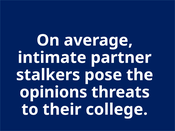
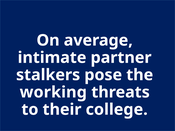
opinions: opinions -> working (53, 92)
